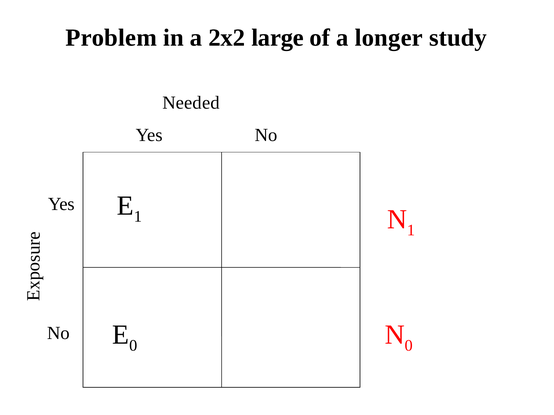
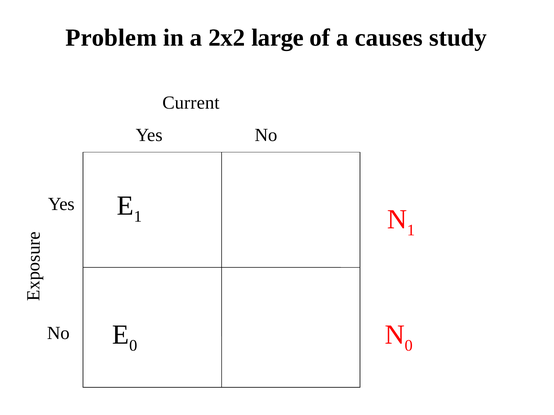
longer: longer -> causes (389, 38)
Needed: Needed -> Current (191, 103)
